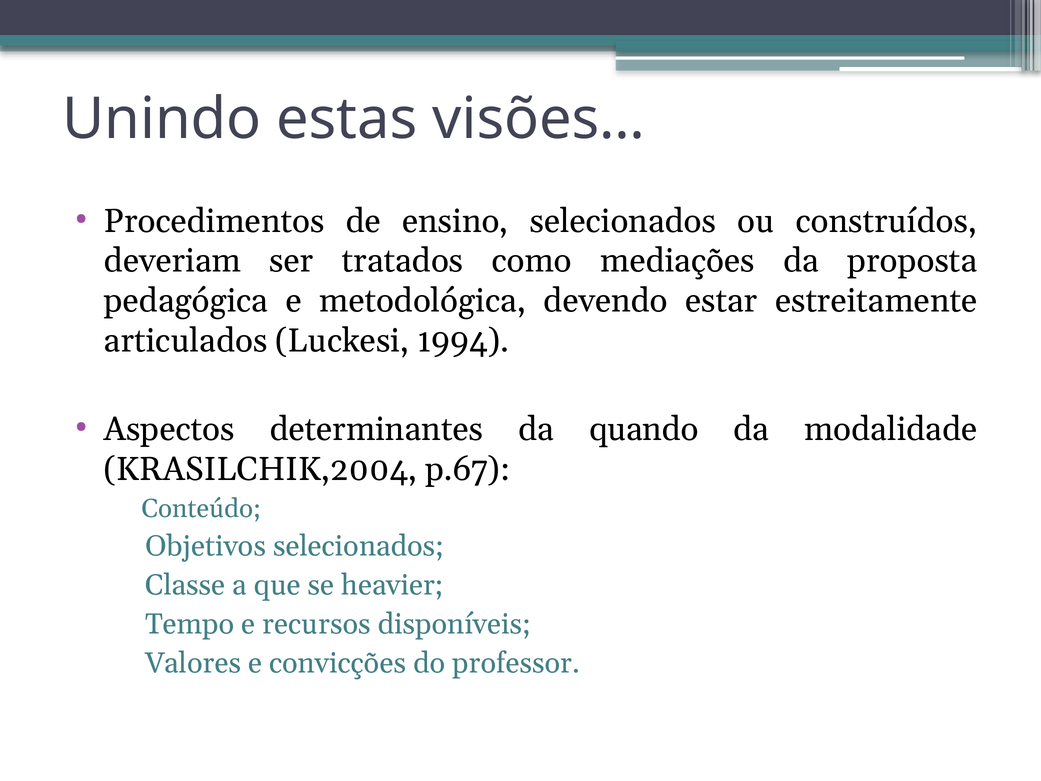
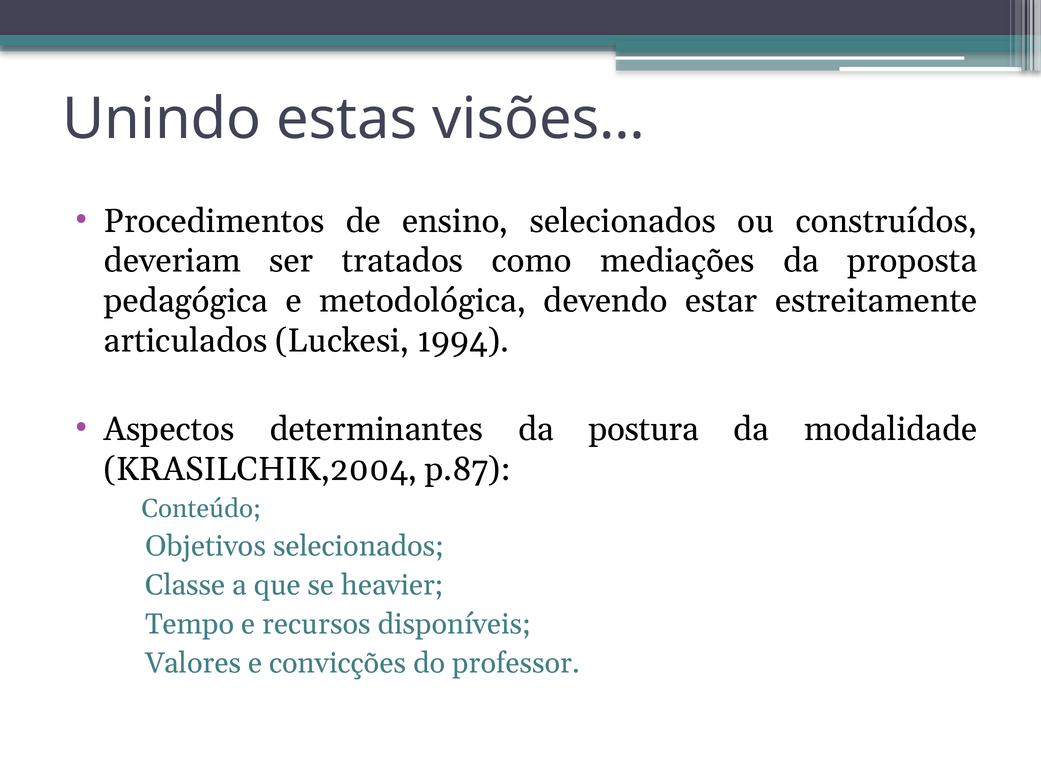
quando: quando -> postura (644, 429)
p.67: p.67 -> p.87 (468, 469)
